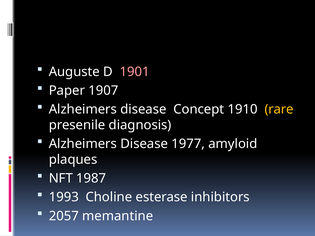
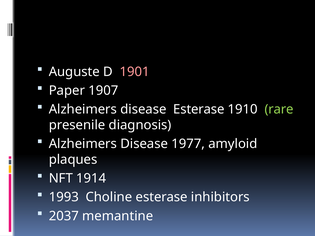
disease Concept: Concept -> Esterase (199, 109)
rare colour: yellow -> light green (279, 109)
1987: 1987 -> 1914 (91, 179)
2057: 2057 -> 2037 (64, 216)
